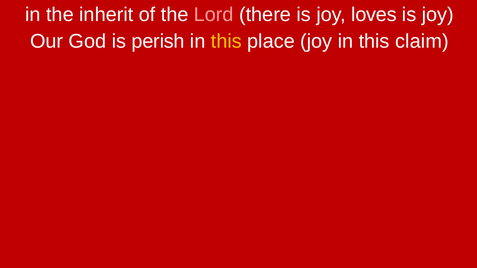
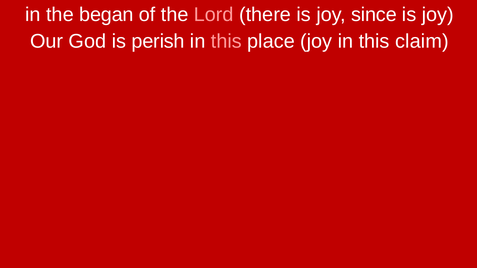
inherit: inherit -> began (106, 15)
loves: loves -> since (374, 15)
this colour: yellow -> pink (226, 41)
